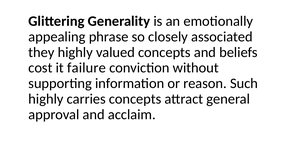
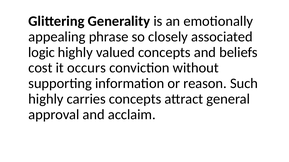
they: they -> logic (41, 52)
failure: failure -> occurs (86, 68)
